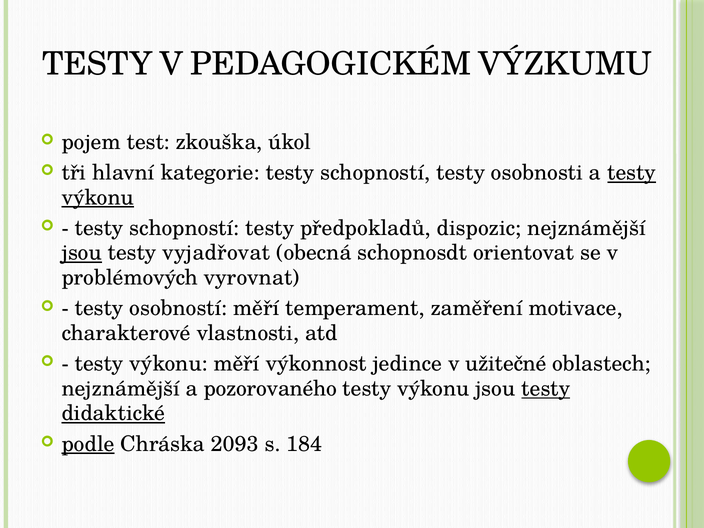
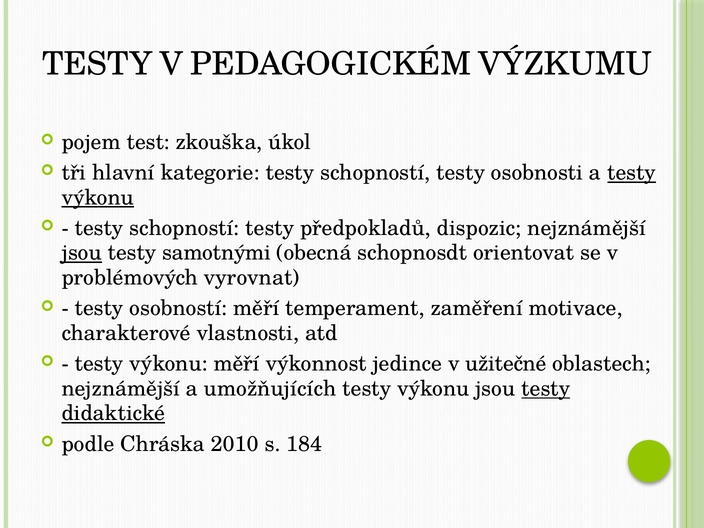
vyjadřovat: vyjadřovat -> samotnými (217, 253)
pozorovaného: pozorovaného -> umožňujících (270, 389)
podle underline: present -> none (88, 444)
2093: 2093 -> 2010 (235, 444)
